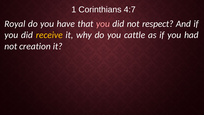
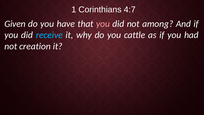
Royal: Royal -> Given (15, 24)
respect: respect -> among (158, 24)
receive colour: yellow -> light blue (49, 35)
